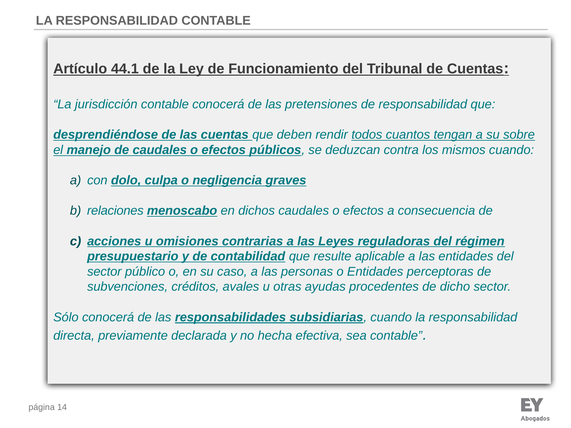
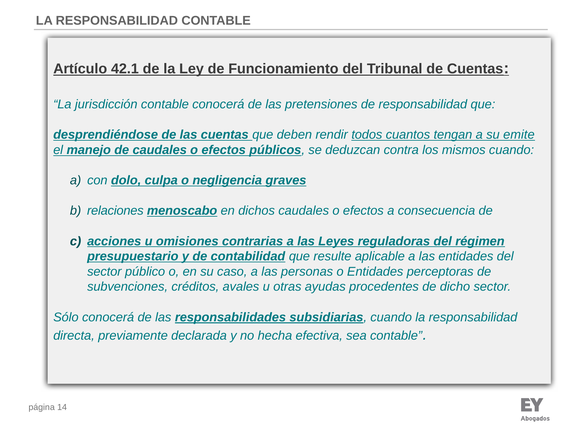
44.1: 44.1 -> 42.1 (125, 69)
sobre: sobre -> emite (519, 135)
